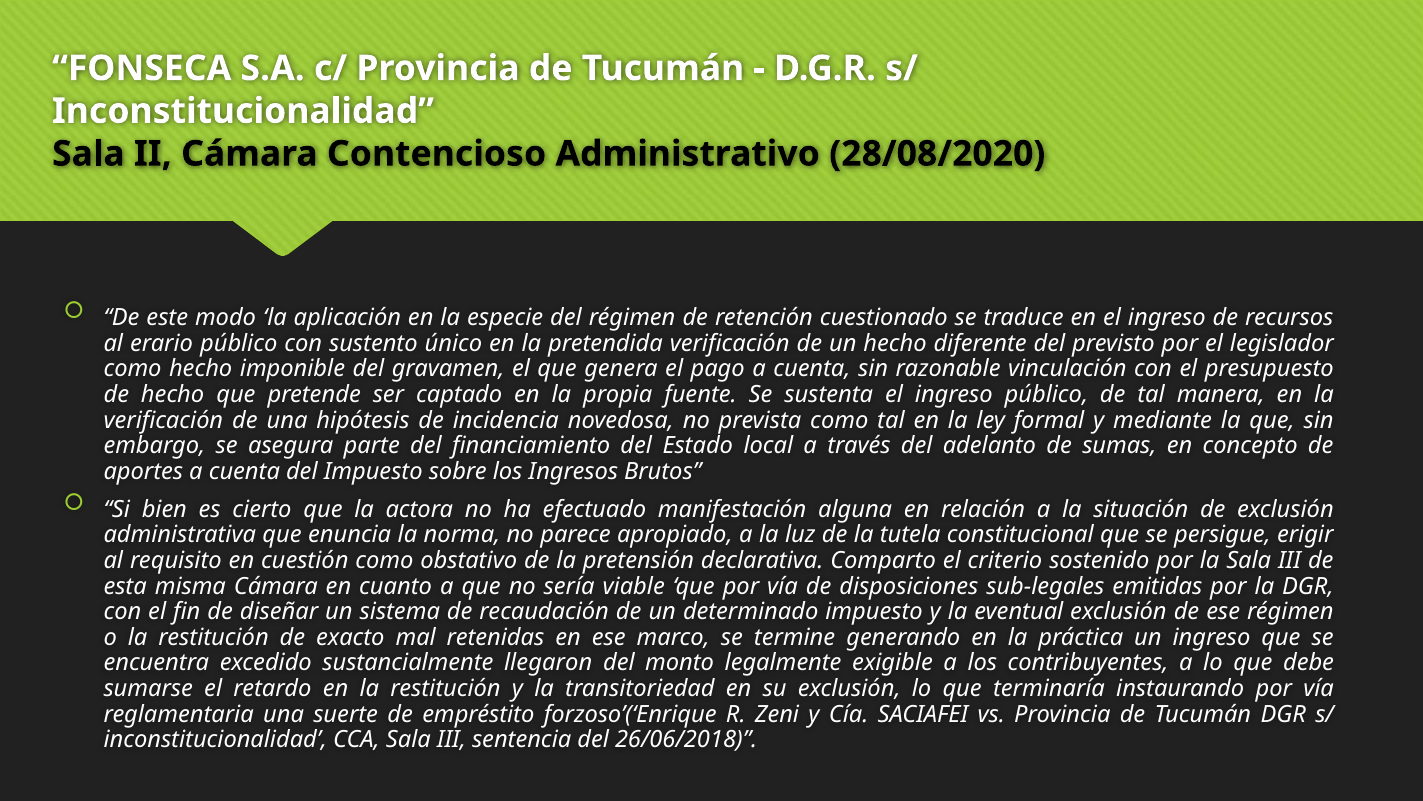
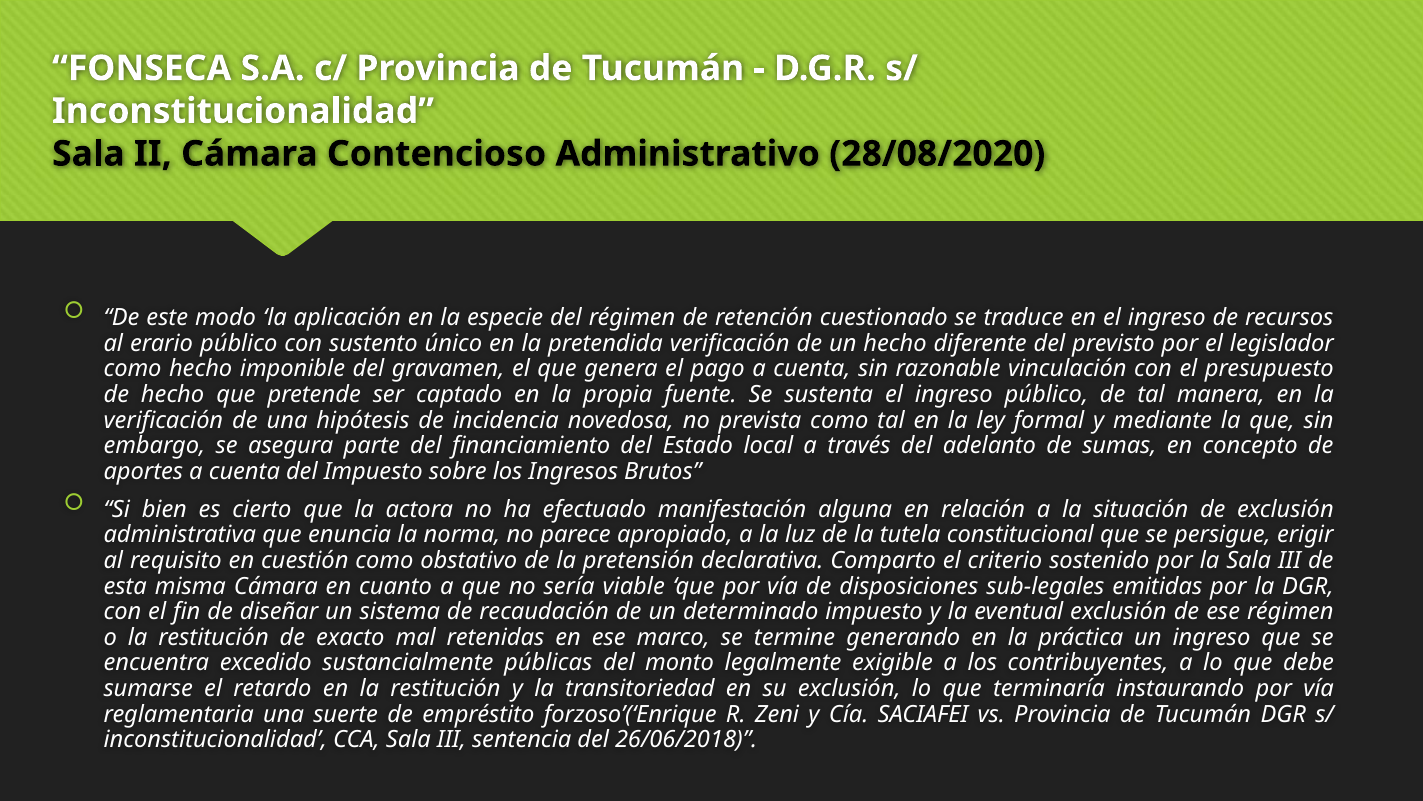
llegaron: llegaron -> públicas (548, 663)
